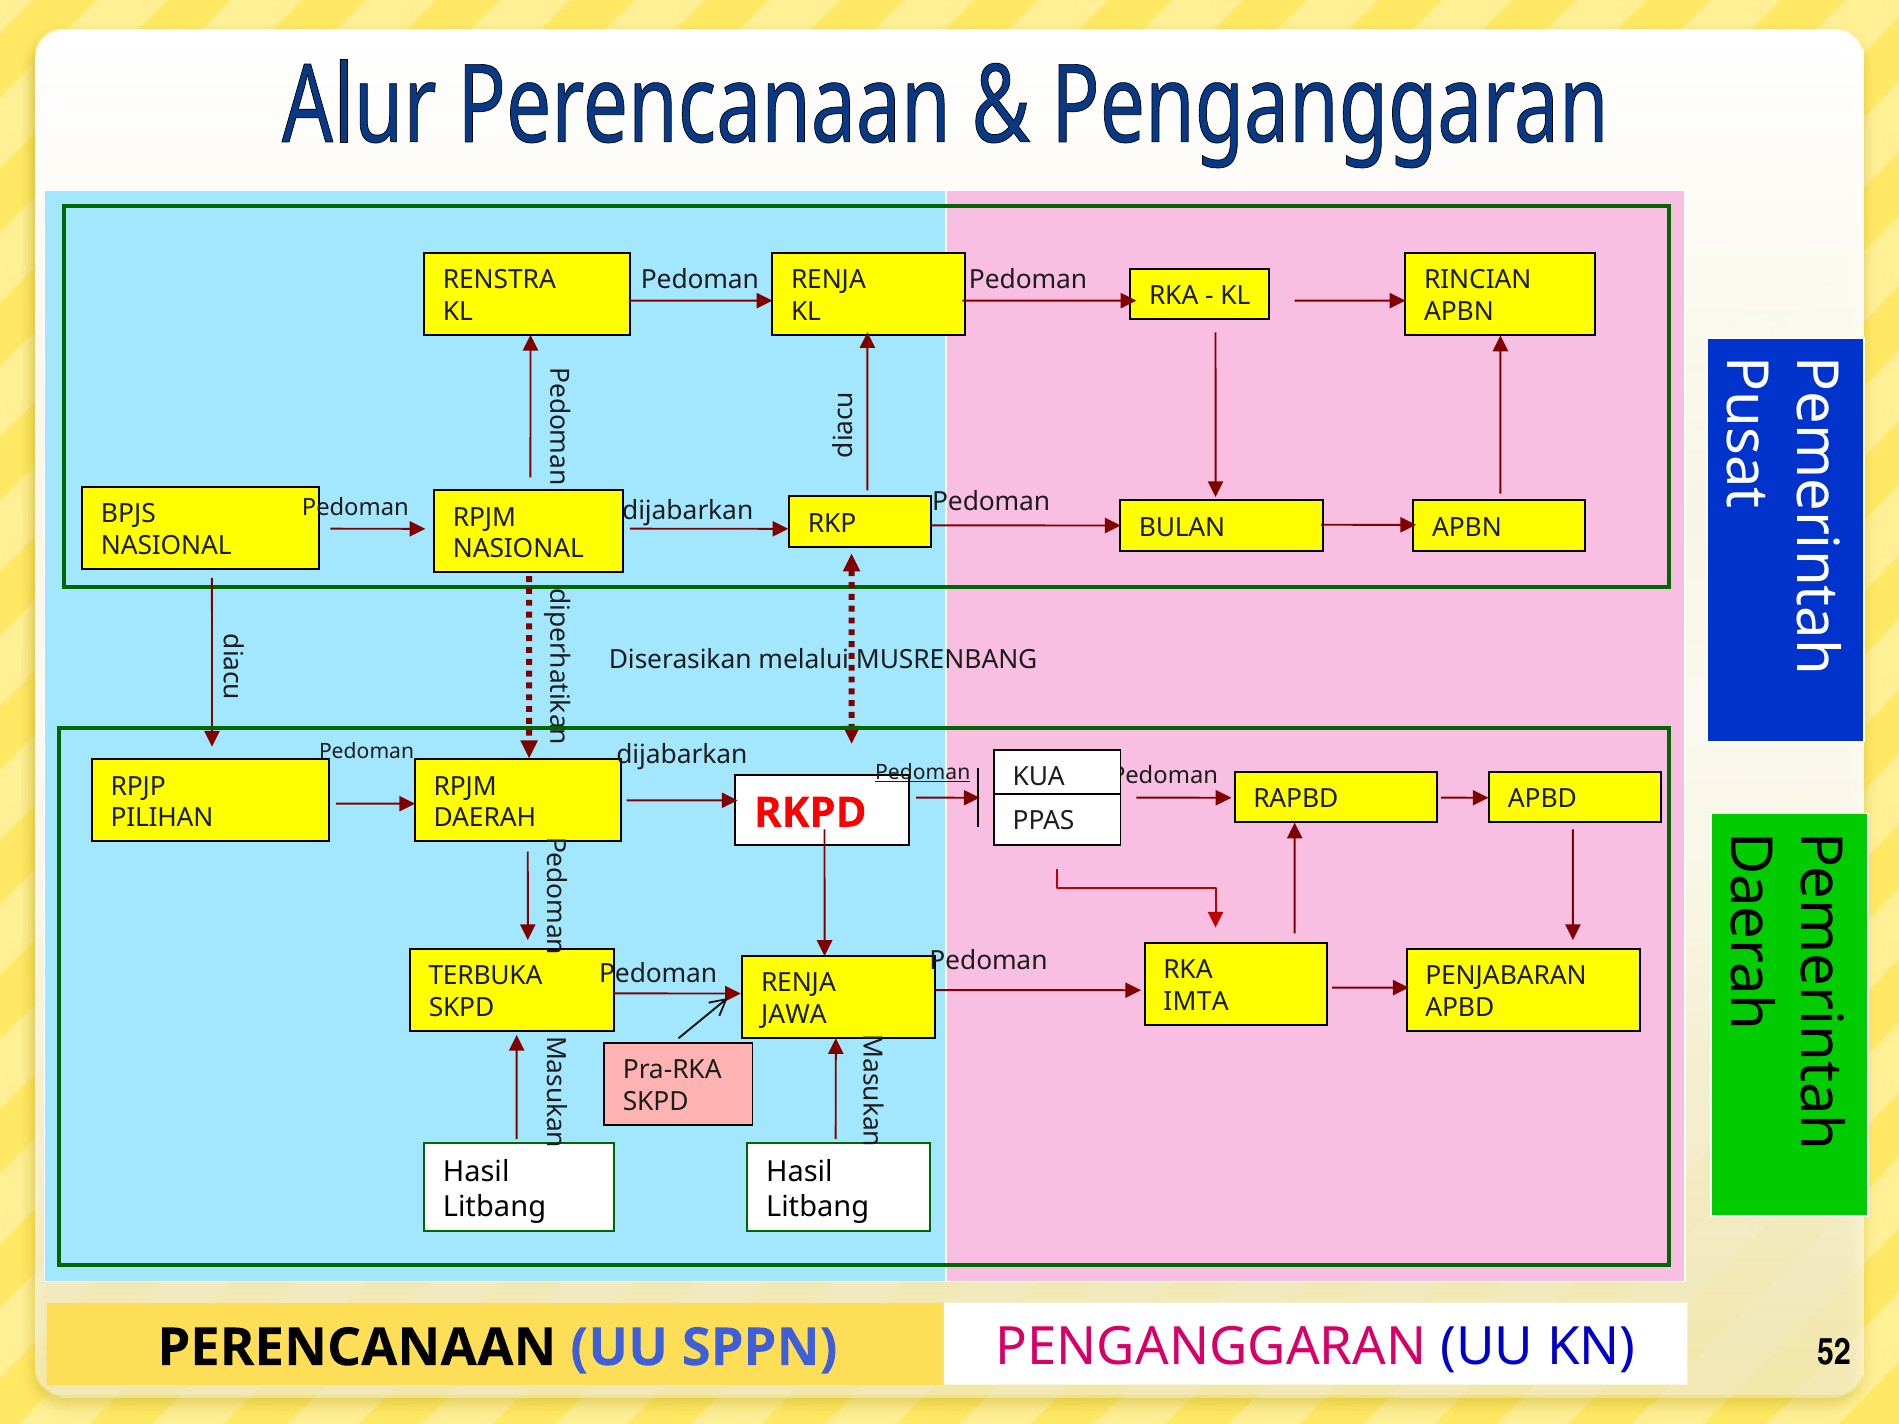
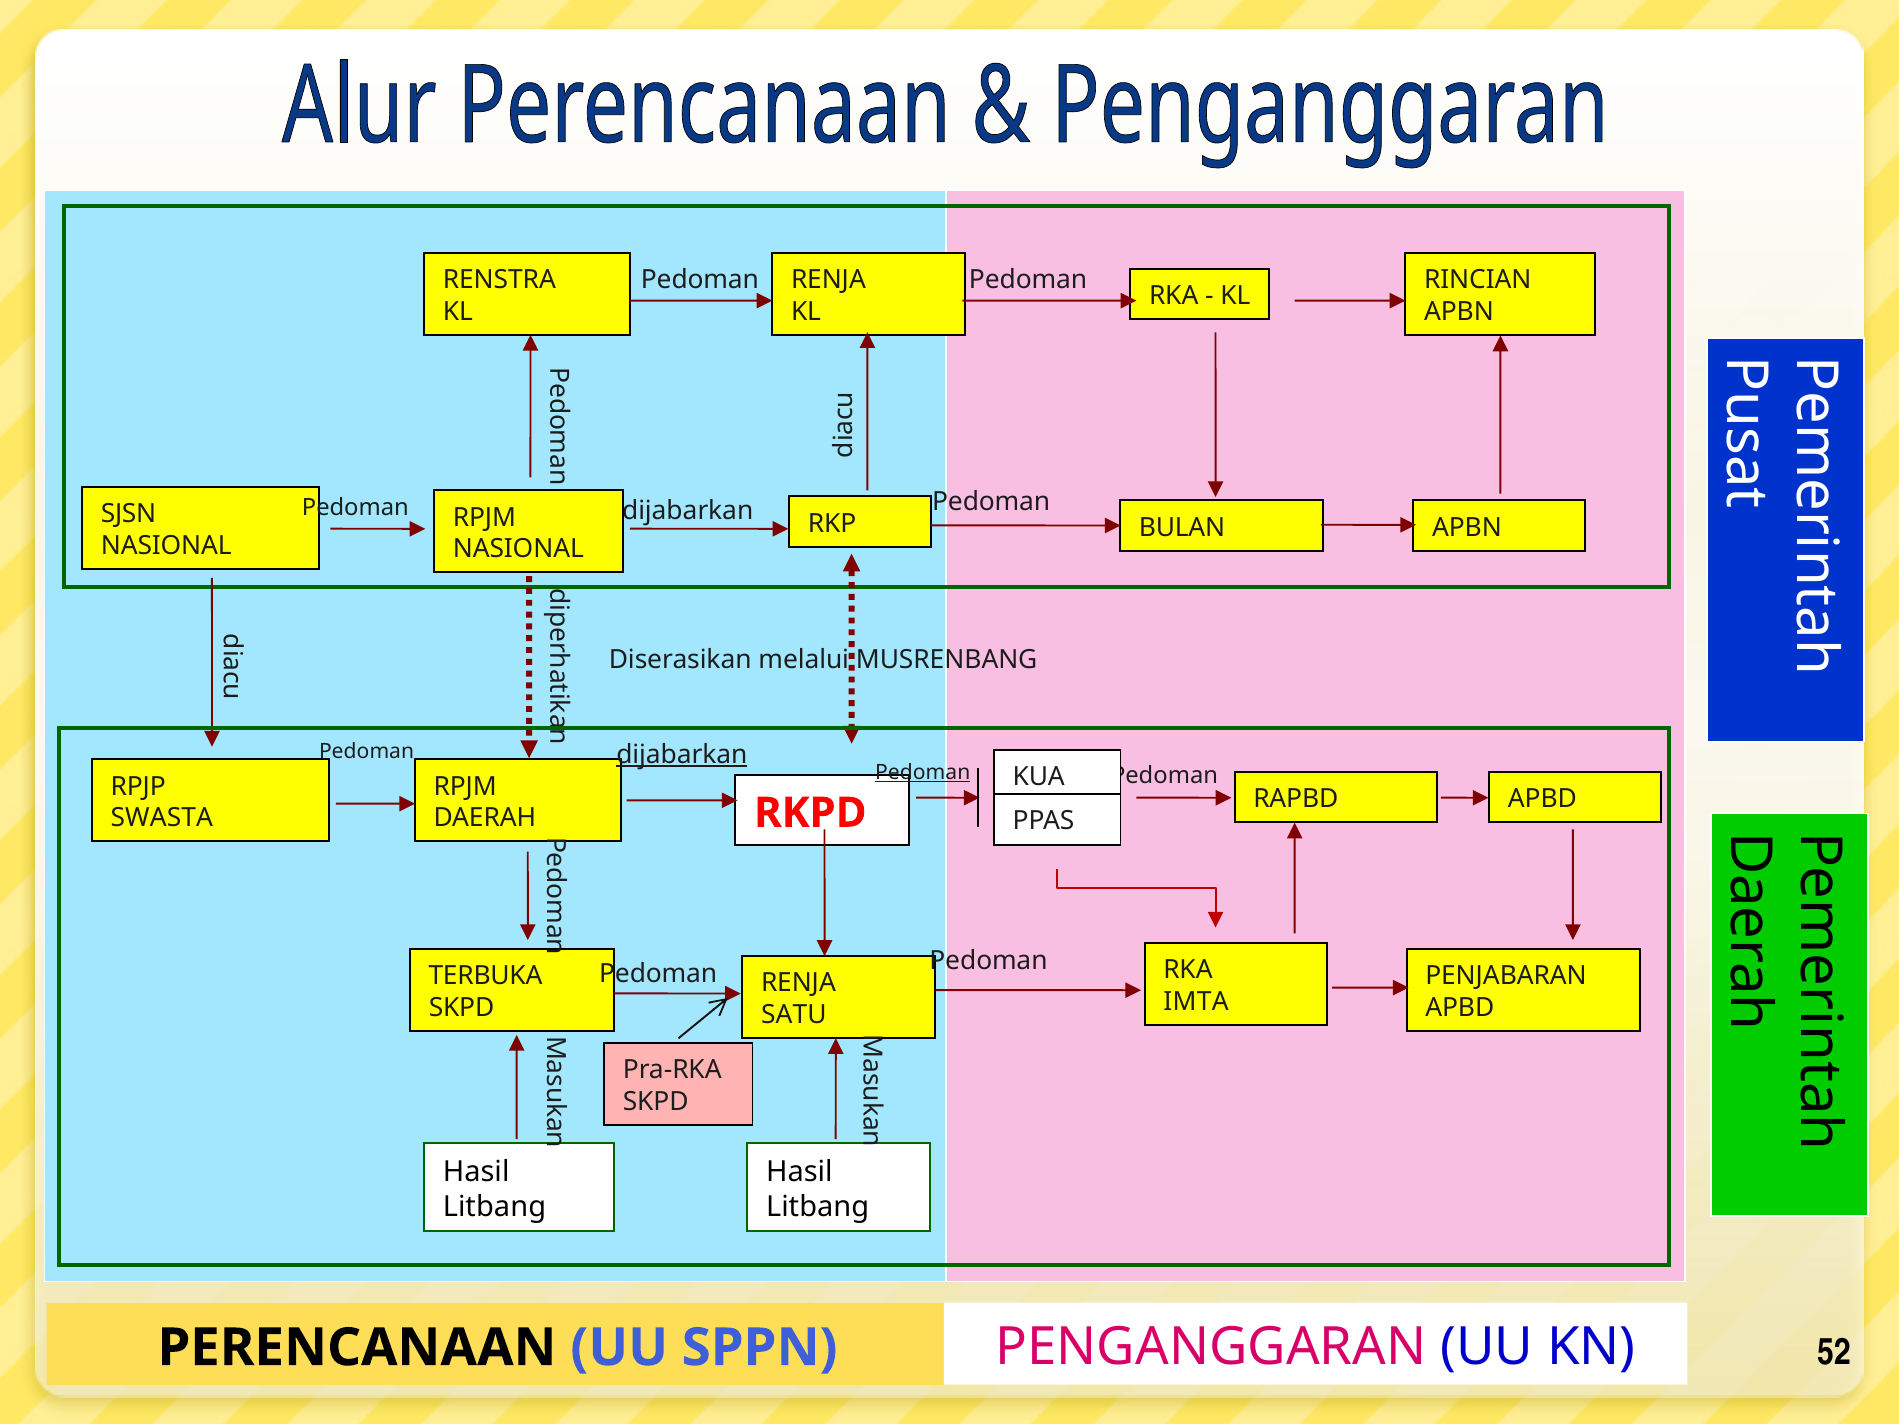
BPJS: BPJS -> SJSN (129, 514)
dijabarkan underline: none -> present (682, 755)
PILIHAN: PILIHAN -> SWASTA (162, 818)
JAWA: JAWA -> SATU (794, 1015)
